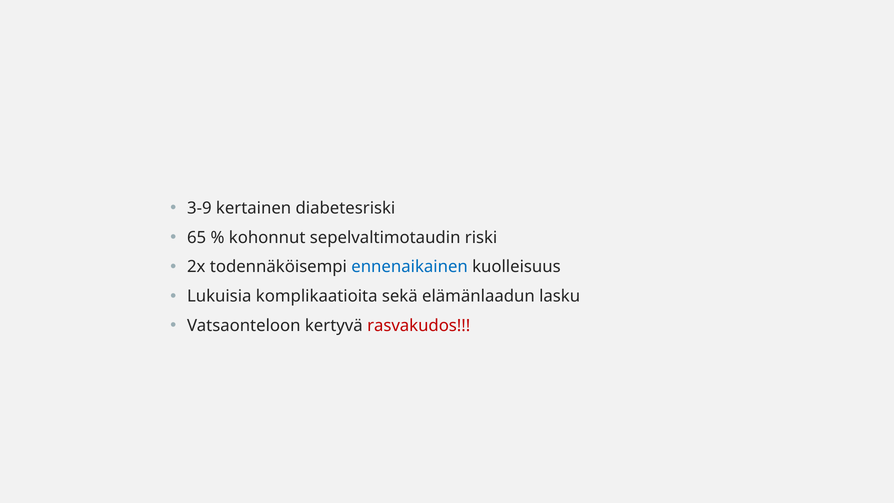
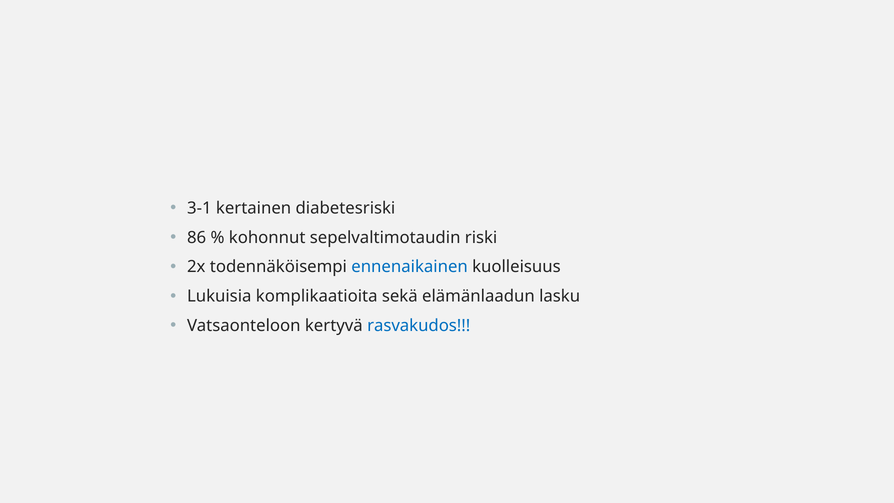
3-9: 3-9 -> 3-1 (199, 208)
65: 65 -> 86 (197, 237)
rasvakudos colour: red -> blue (419, 326)
